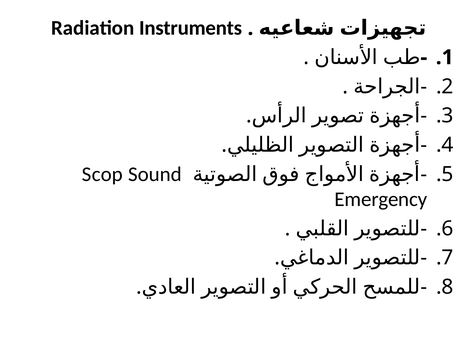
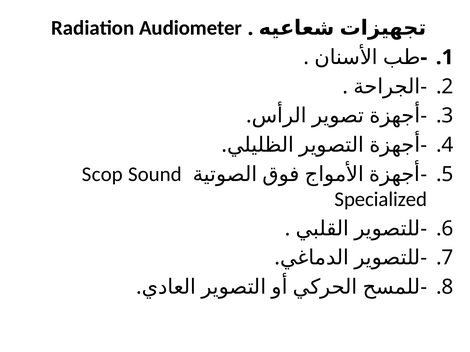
Instruments: Instruments -> Audiometer (191, 28)
Emergency: Emergency -> Specialized (381, 200)
